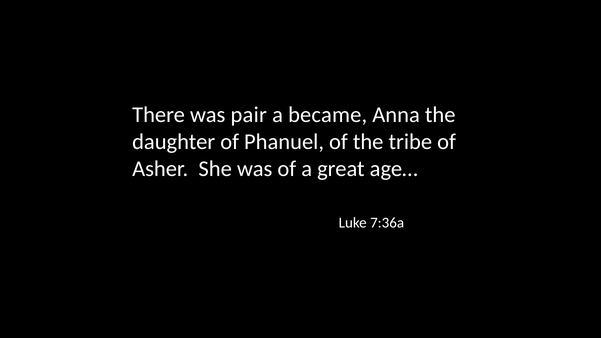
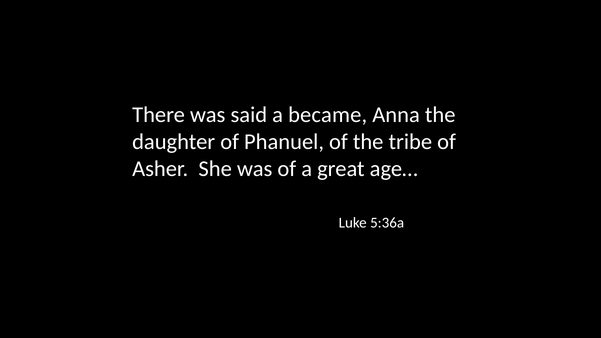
pair: pair -> said (249, 115)
7:36a: 7:36a -> 5:36a (387, 223)
